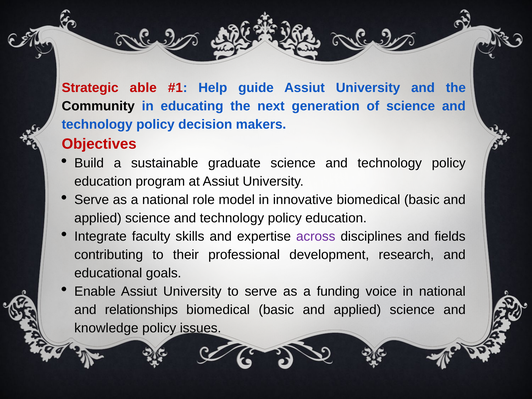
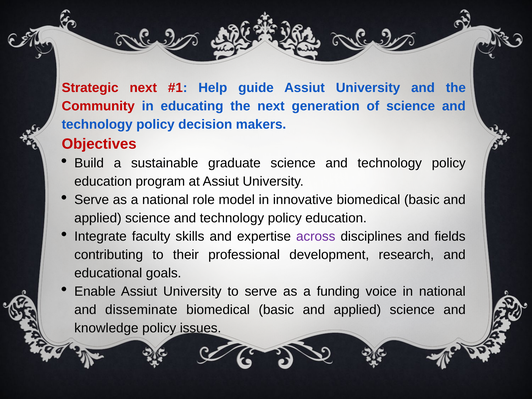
Strategic able: able -> next (143, 88)
Community colour: black -> red (98, 106)
relationships: relationships -> disseminate (141, 310)
